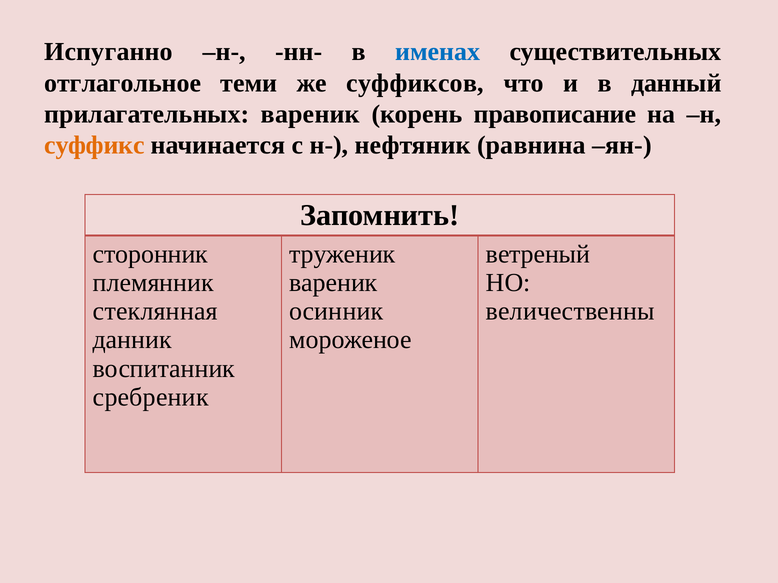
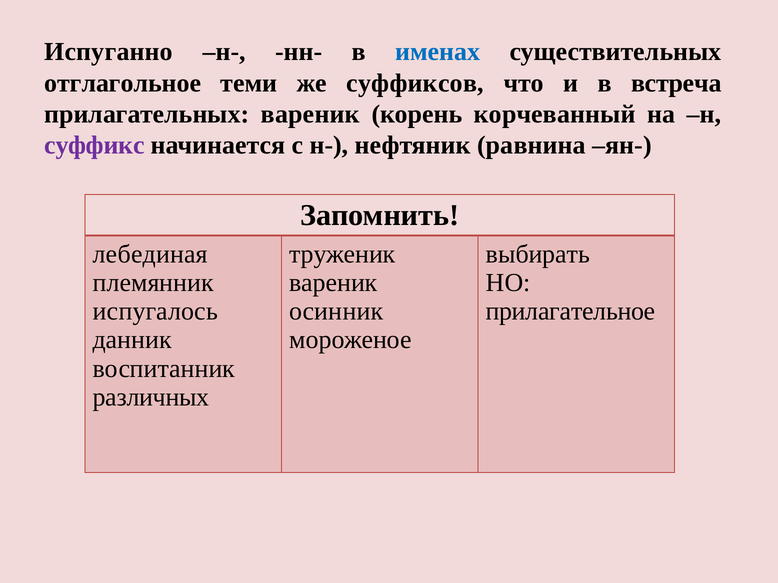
данный: данный -> встреча (676, 83)
правописание: правописание -> корчеванный (555, 114)
суффикс colour: orange -> purple (94, 145)
сторонник: сторонник -> лебединая (150, 254)
ветреный: ветреный -> выбирать (538, 254)
стеклянная: стеклянная -> испугалось (155, 312)
величественны: величественны -> прилагательное (570, 312)
сребреник: сребреник -> различных (151, 398)
